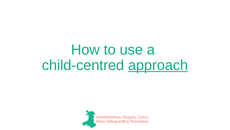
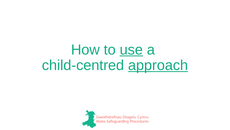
use underline: none -> present (131, 50)
